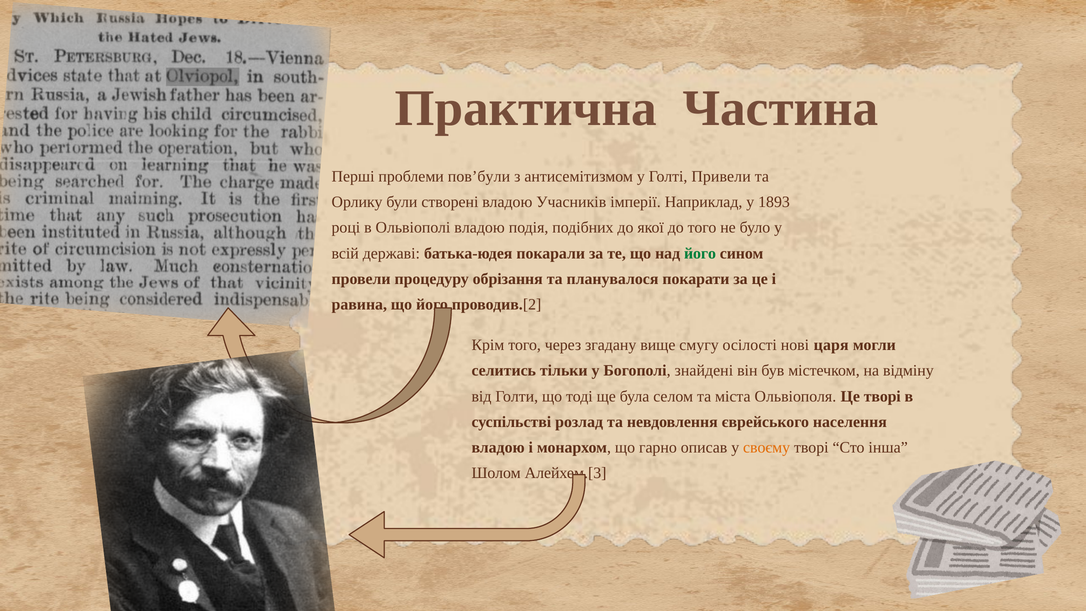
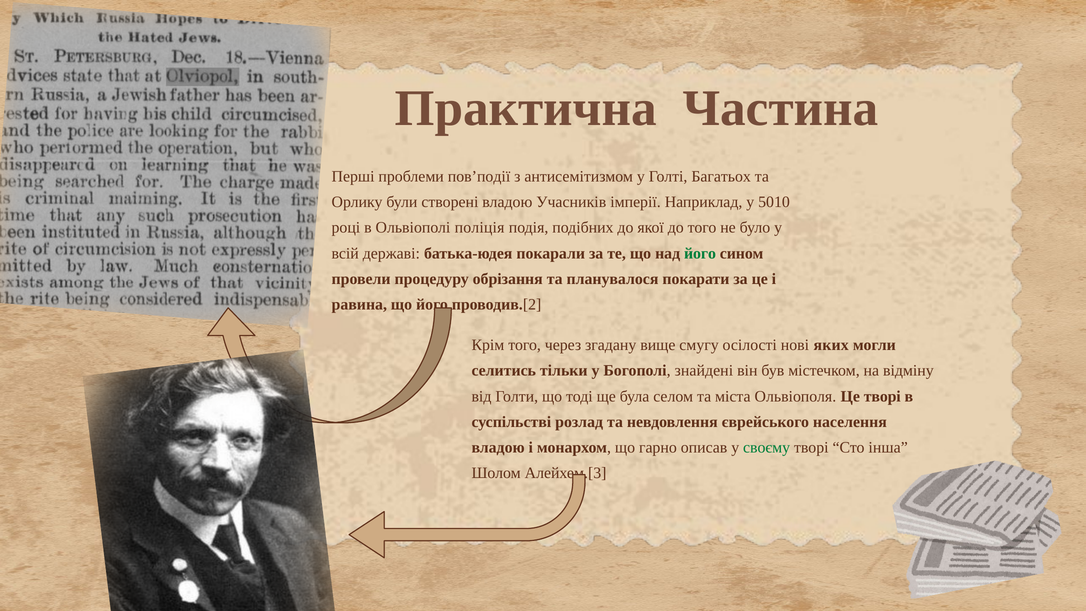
пов’були: пов’були -> пов’події (479, 176)
Привели: Привели -> Багатьох (721, 176)
1893: 1893 -> 5010 (774, 202)
Ольвіополі владою: владою -> поліція (480, 228)
царя: царя -> яких (831, 345)
своєму colour: orange -> green (767, 448)
